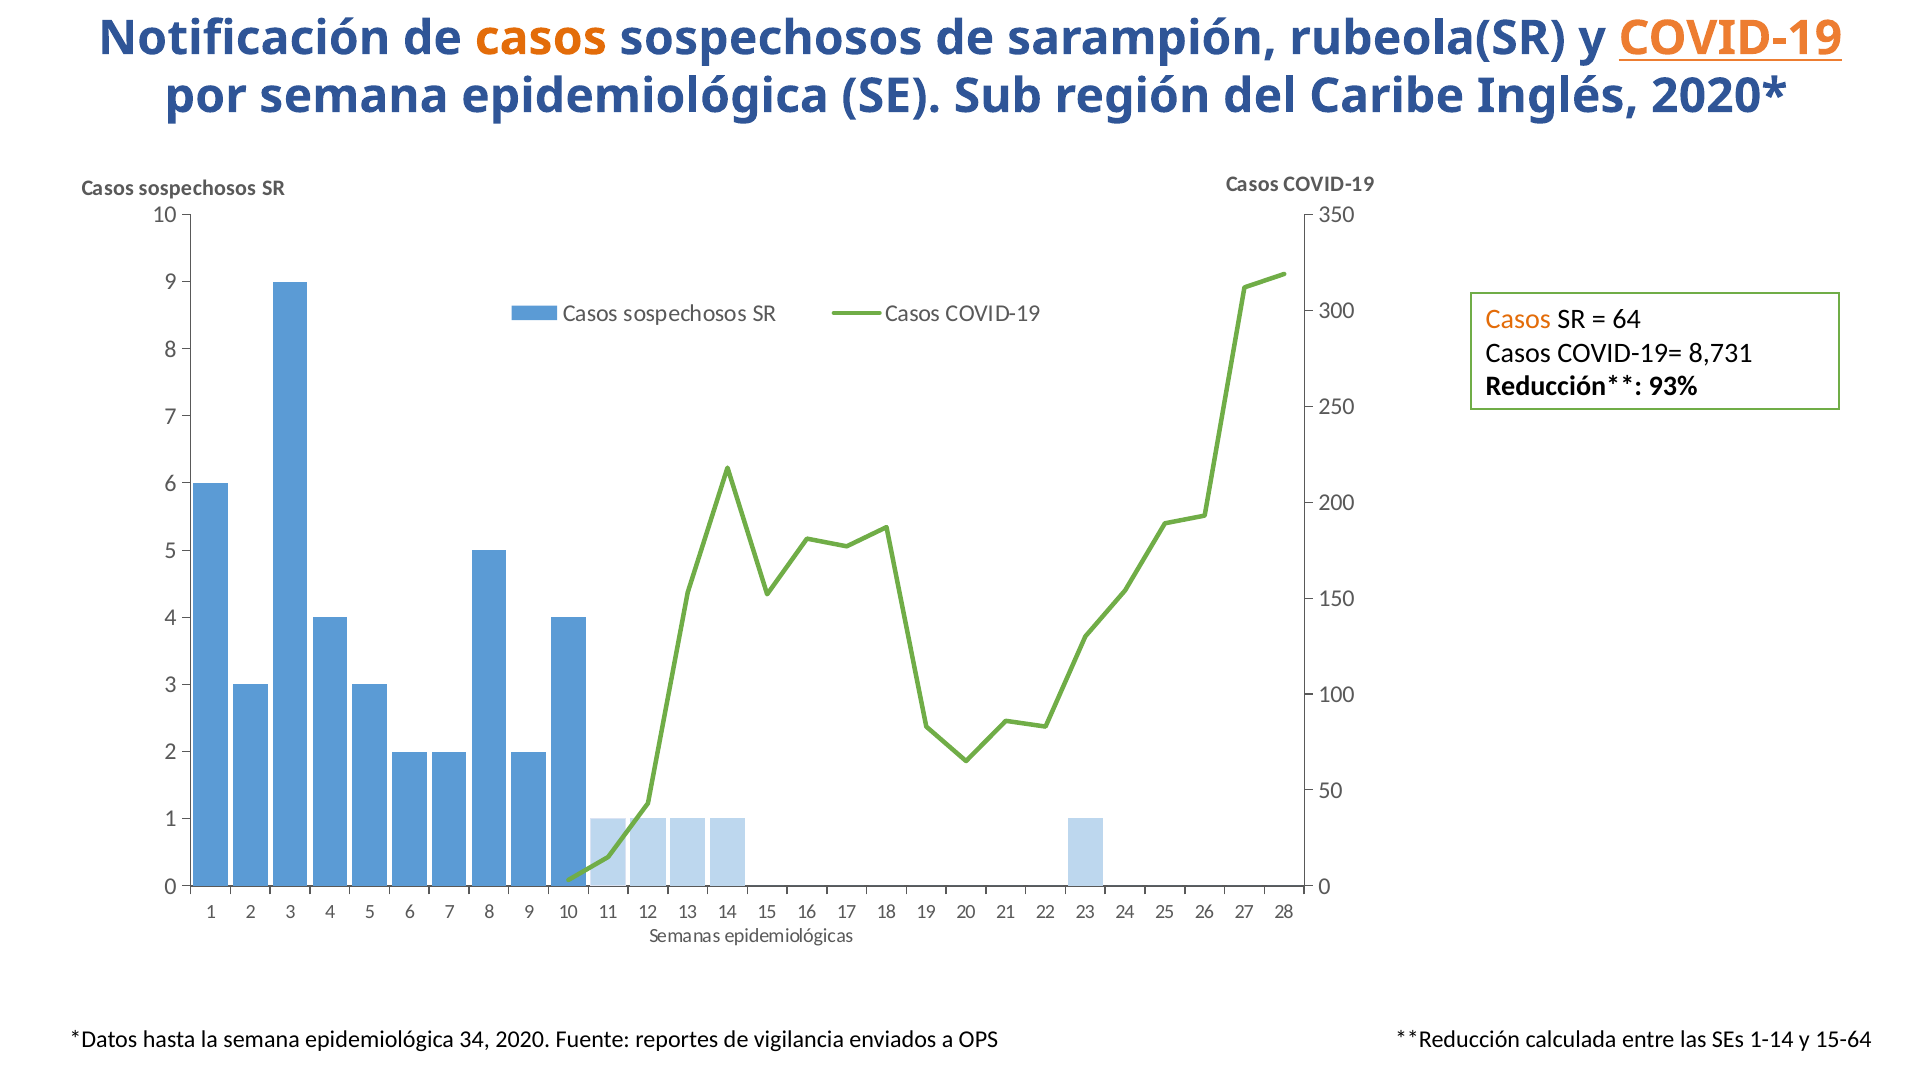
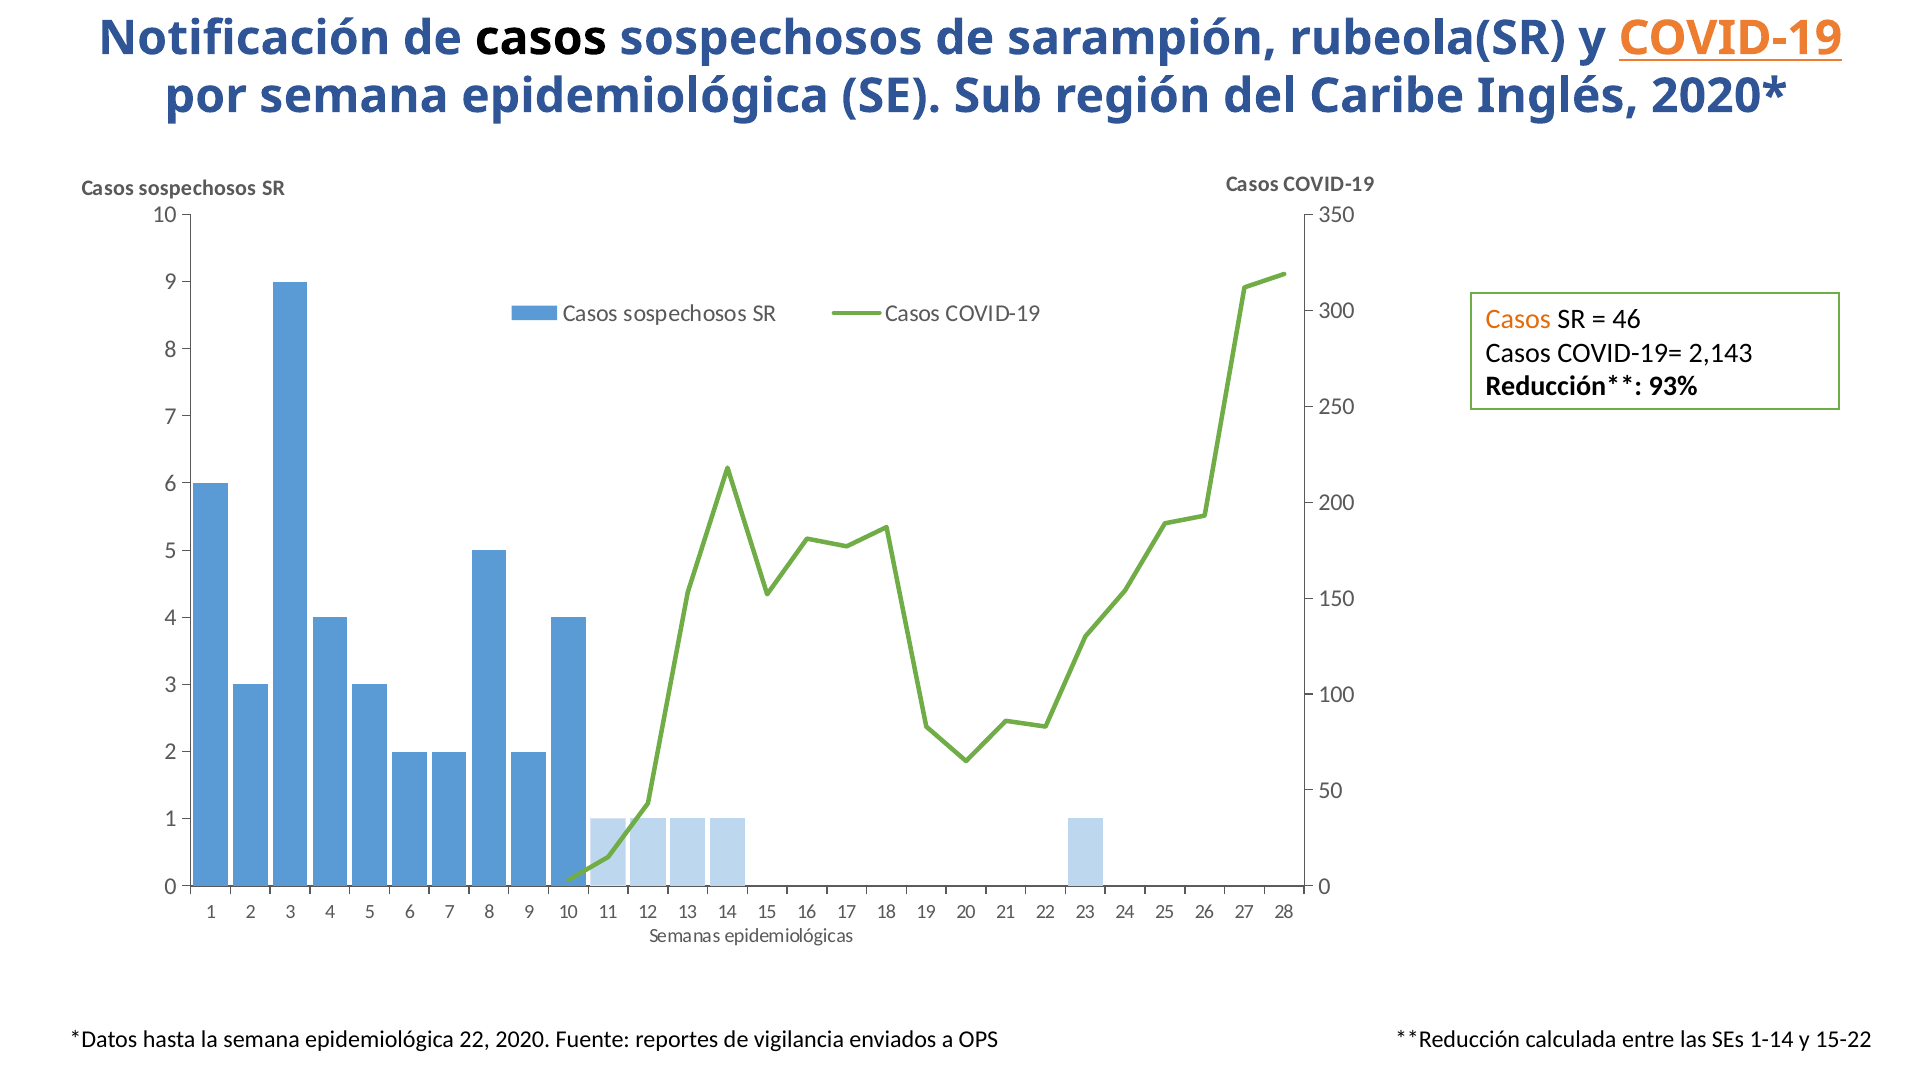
casos colour: orange -> black (541, 38)
64: 64 -> 46 (1627, 319)
8,731: 8,731 -> 2,143 (1721, 353)
epidemiológica 34: 34 -> 22 (475, 1040)
15-64: 15-64 -> 15-22 (1843, 1040)
